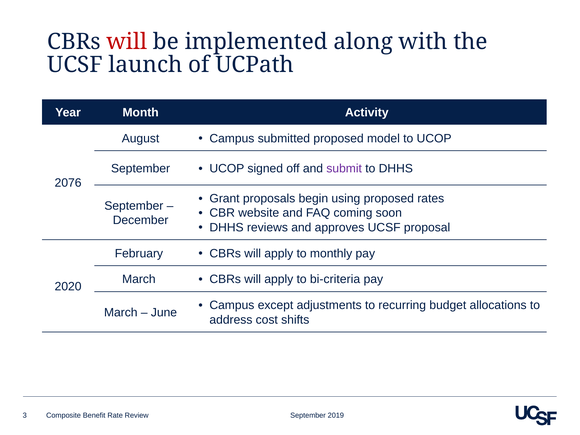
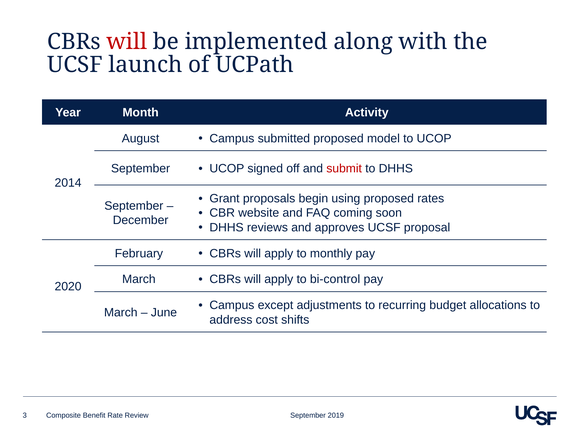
submit colour: purple -> red (344, 169)
2076: 2076 -> 2014 (68, 183)
bi-criteria: bi-criteria -> bi-control (335, 279)
